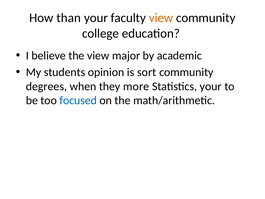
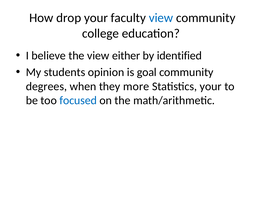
than: than -> drop (69, 18)
view colour: orange -> blue (161, 18)
major: major -> either (126, 56)
academic: academic -> identified (179, 56)
sort: sort -> goal (147, 72)
